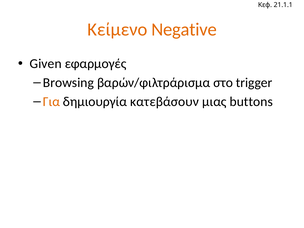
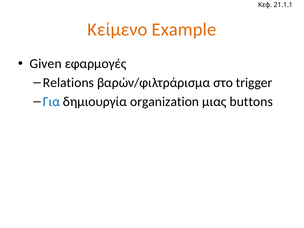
Negative: Negative -> Example (184, 29)
Browsing: Browsing -> Relations (68, 83)
Για colour: orange -> blue (51, 102)
κατεβάσουν: κατεβάσουν -> organization (165, 102)
